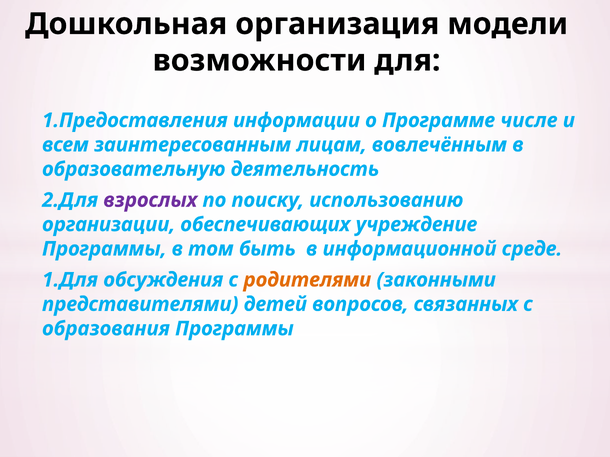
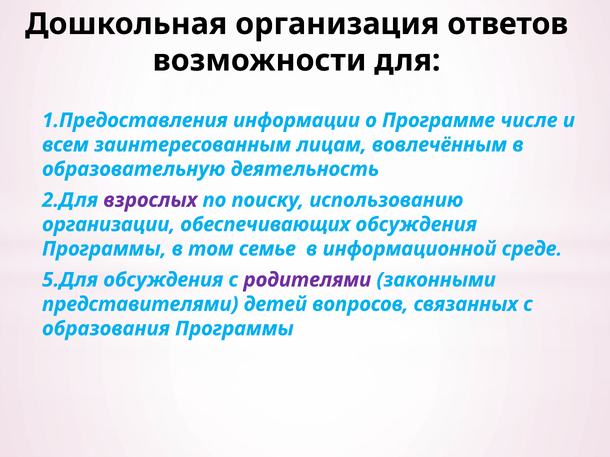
модели: модели -> ответов (508, 24)
обеспечивающих учреждение: учреждение -> обсуждения (416, 225)
быть: быть -> семье (267, 249)
1.Для: 1.Для -> 5.Для (70, 280)
родителями colour: orange -> purple (307, 280)
